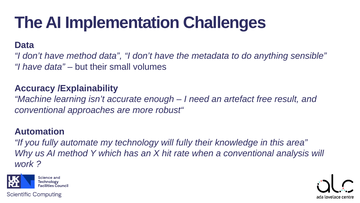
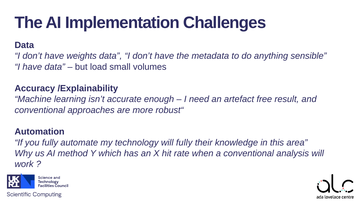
have method: method -> weights (82, 56)
but their: their -> load (99, 67)
